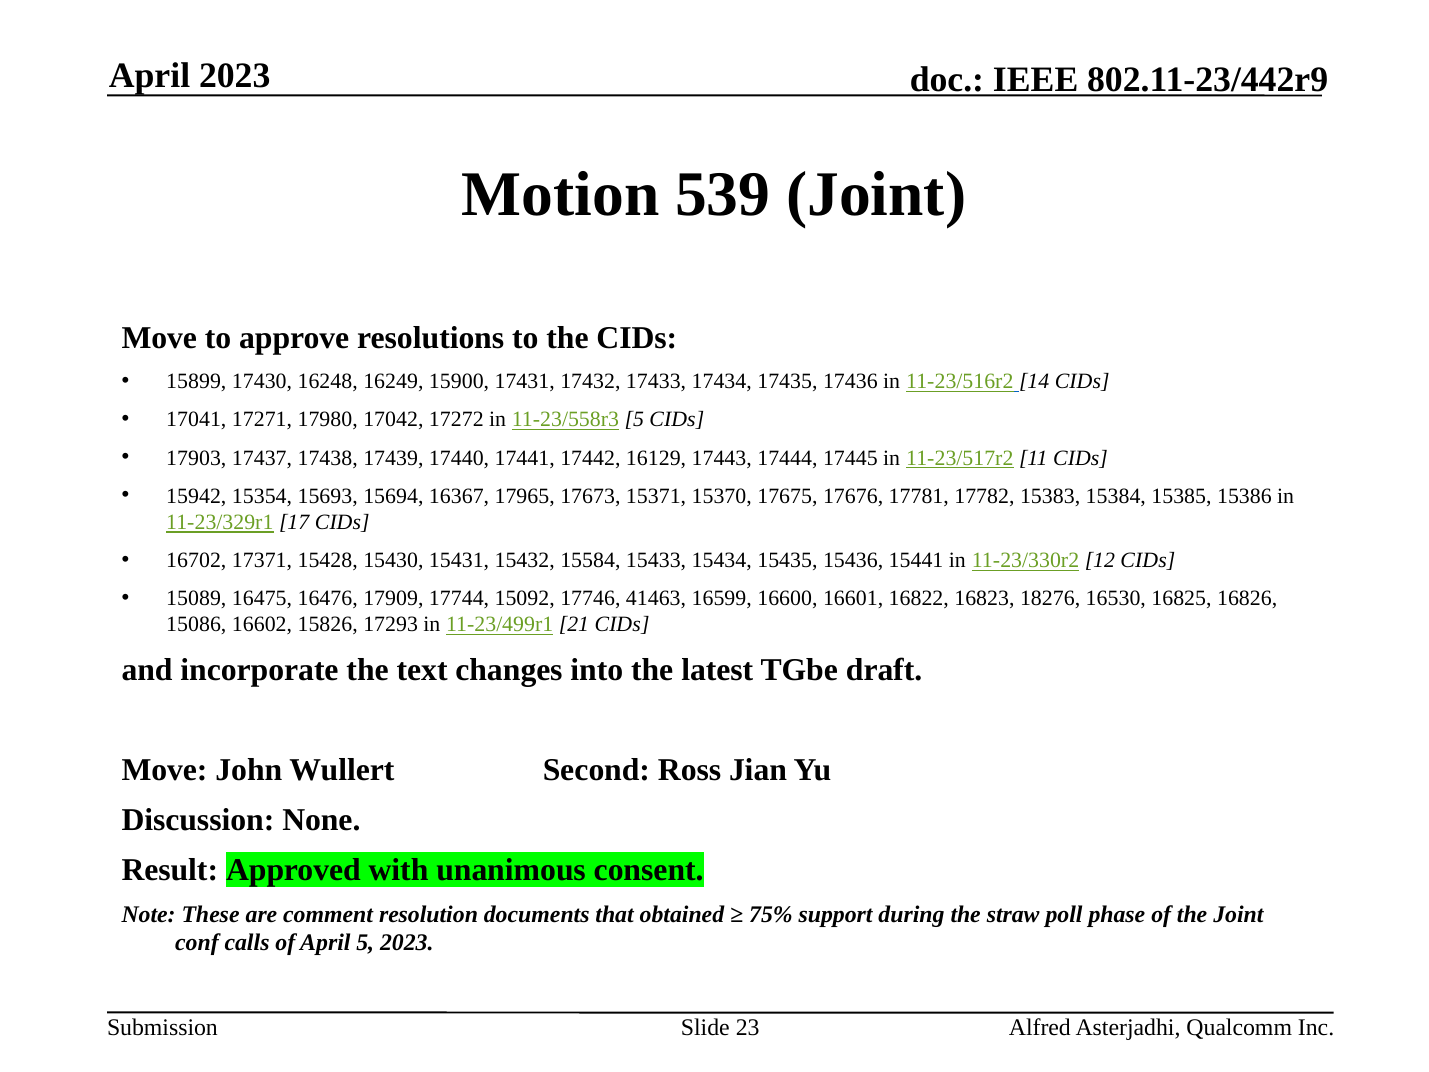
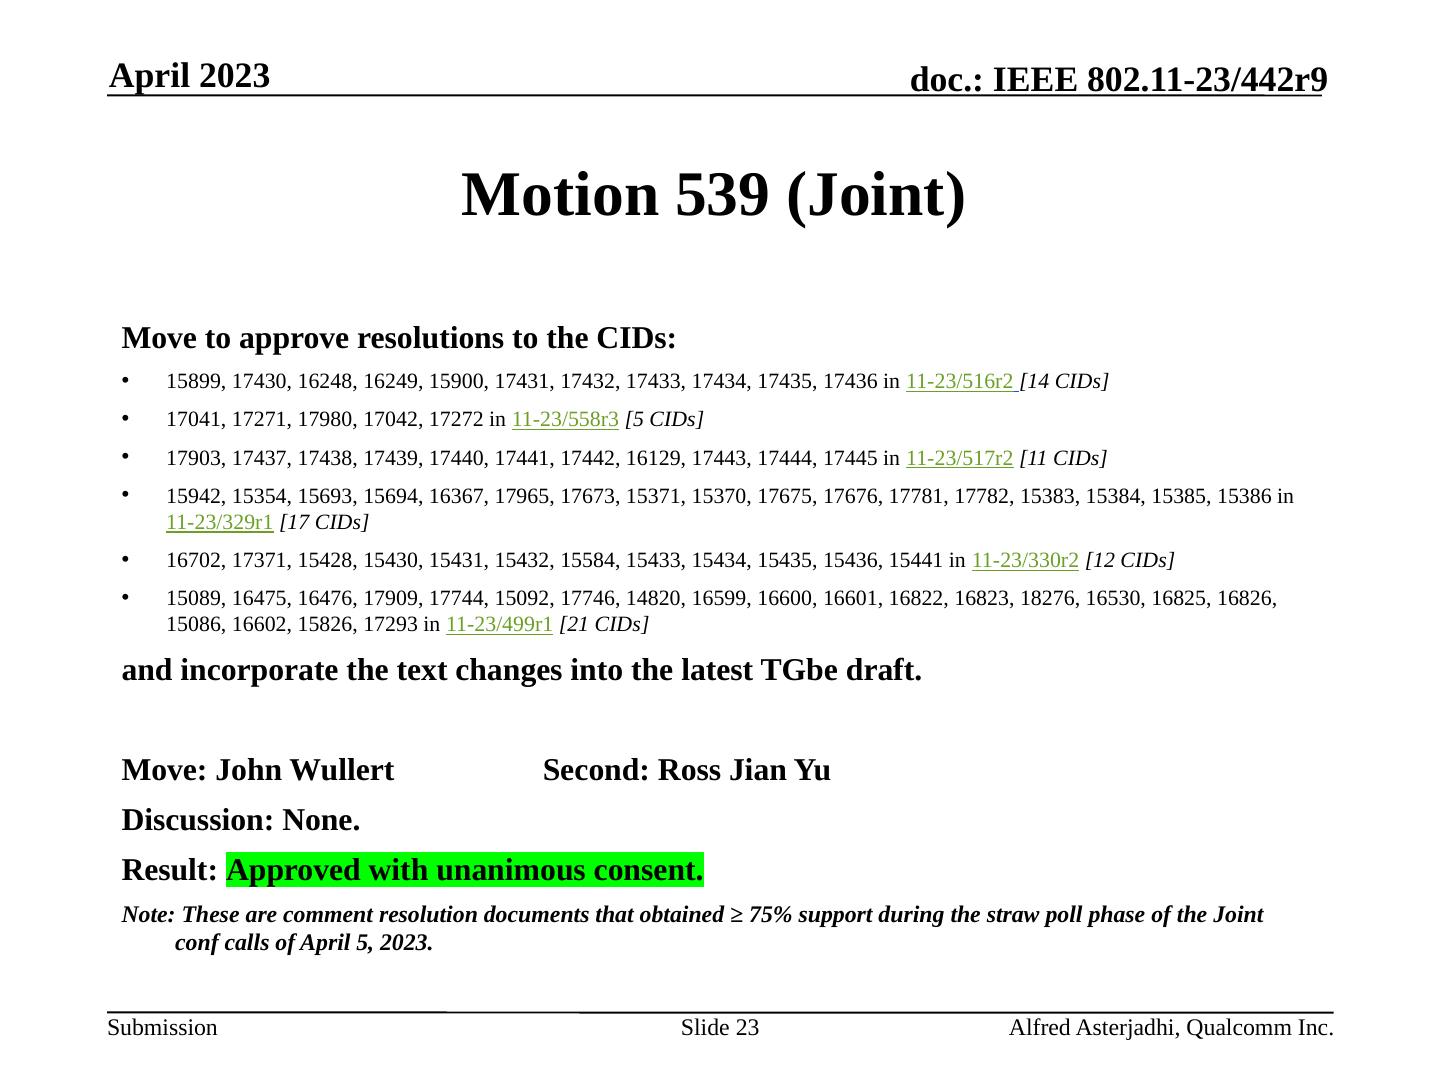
41463: 41463 -> 14820 (656, 598)
